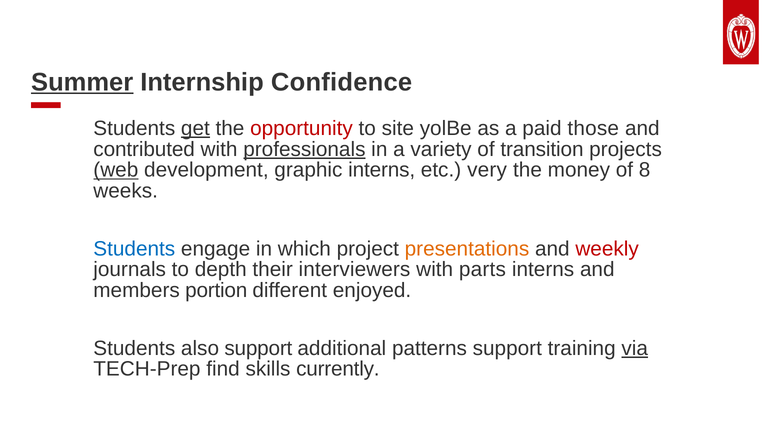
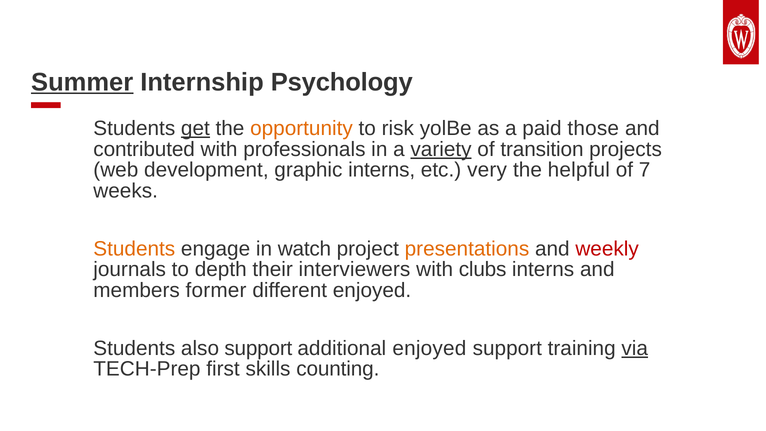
Confidence: Confidence -> Psychology (342, 82)
opportunity colour: red -> orange (301, 128)
site: site -> risk (398, 128)
professionals underline: present -> none (304, 149)
variety underline: none -> present (441, 149)
web underline: present -> none (116, 170)
money: money -> helpful (579, 170)
8: 8 -> 7 (645, 170)
Students colour: blue -> orange (134, 249)
which: which -> watch (304, 249)
parts: parts -> clubs (483, 270)
portion: portion -> former (216, 290)
additional patterns: patterns -> enjoyed (429, 348)
find: find -> first (223, 369)
currently: currently -> counting (338, 369)
